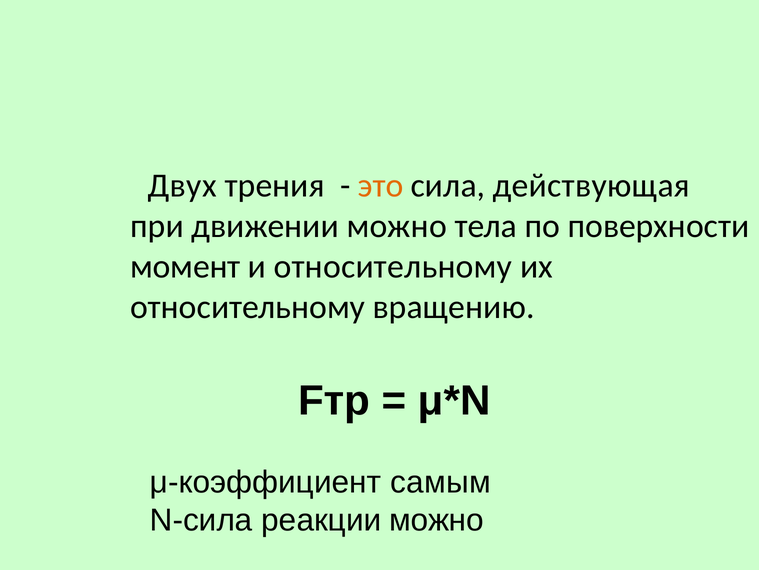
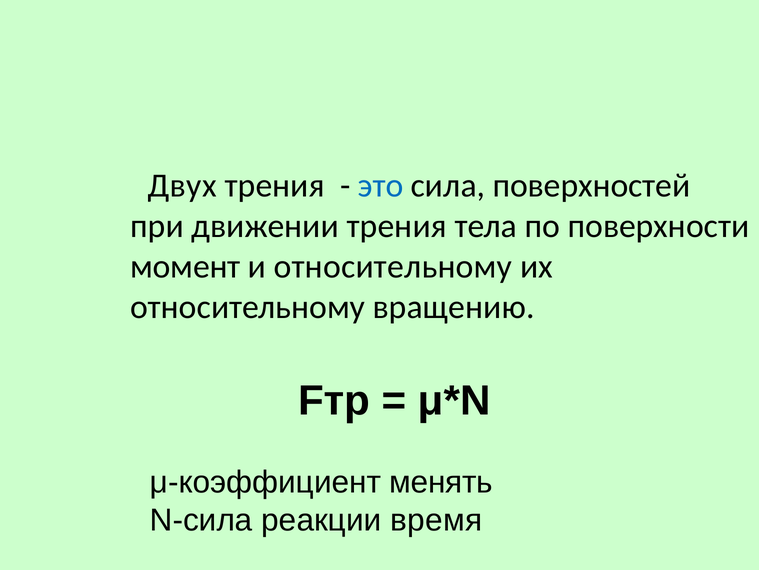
это colour: orange -> blue (381, 185)
действующая: действующая -> поверхностей (592, 185)
движении можно: можно -> трения (397, 226)
самым: самым -> менять (441, 482)
реакции можно: можно -> время (436, 520)
